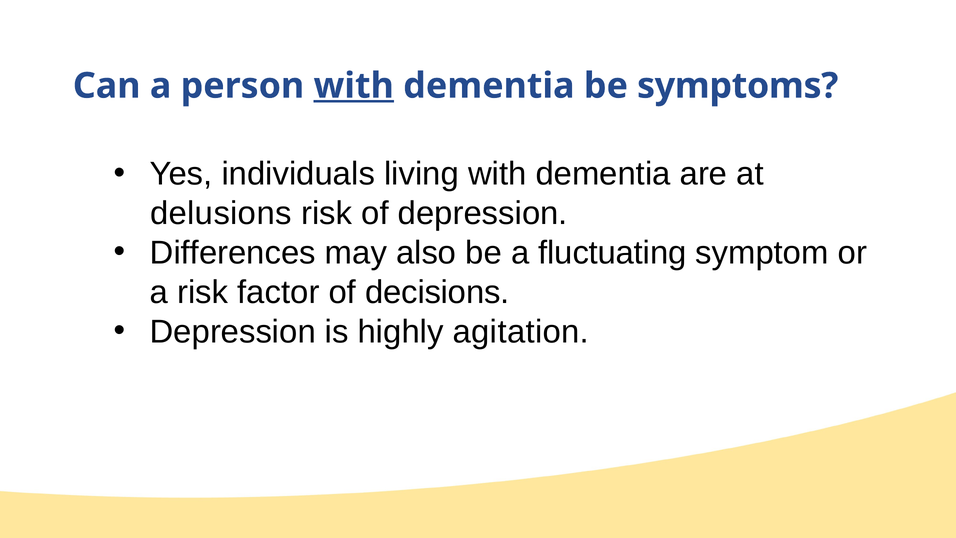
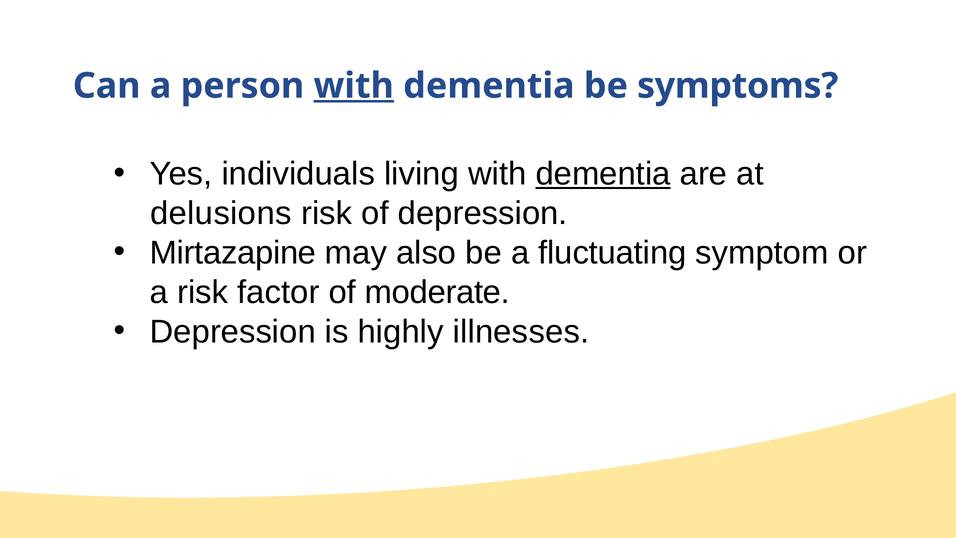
dementia underline: none -> present (603, 174)
Differences: Differences -> Mirtazapine (233, 253)
decisions: decisions -> moderate (437, 292)
agitation: agitation -> illnesses (521, 332)
